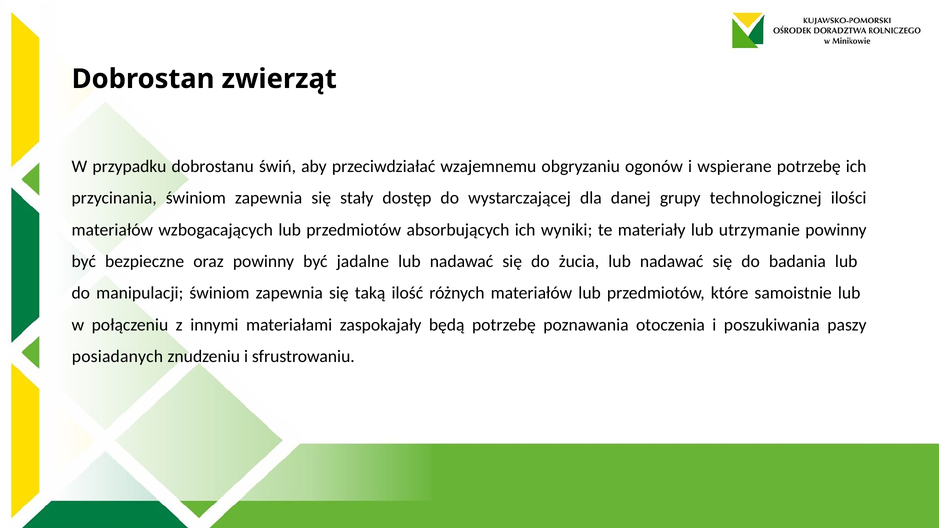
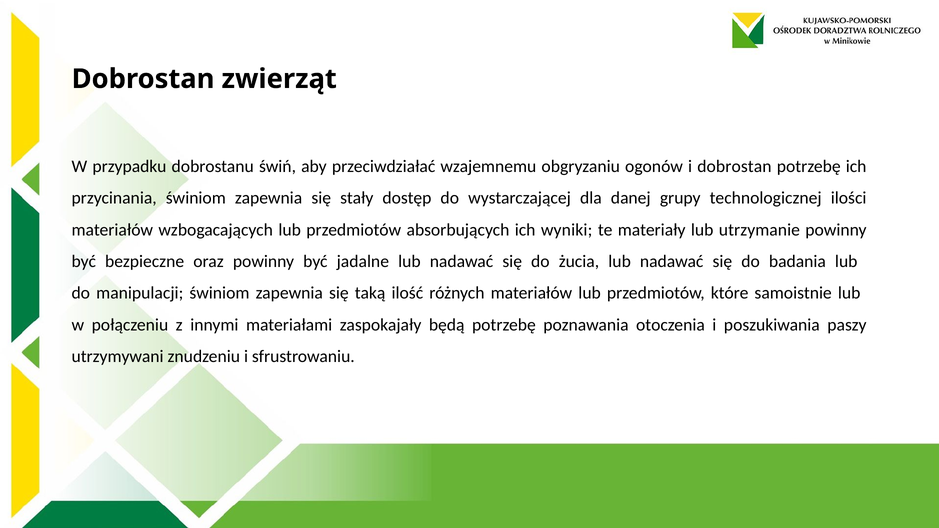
i wspierane: wspierane -> dobrostan (734, 166)
posiadanych: posiadanych -> utrzymywani (118, 357)
